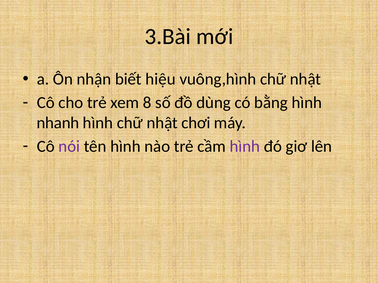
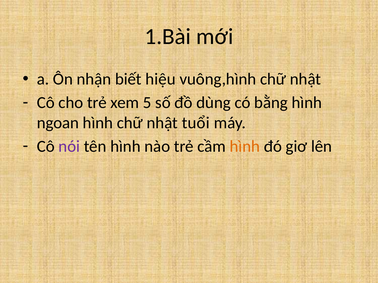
3.Bài: 3.Bài -> 1.Bài (168, 37)
8: 8 -> 5 (147, 103)
nhanh: nhanh -> ngoan (58, 123)
chơi: chơi -> tuổi (196, 123)
hình colour: purple -> orange (245, 147)
